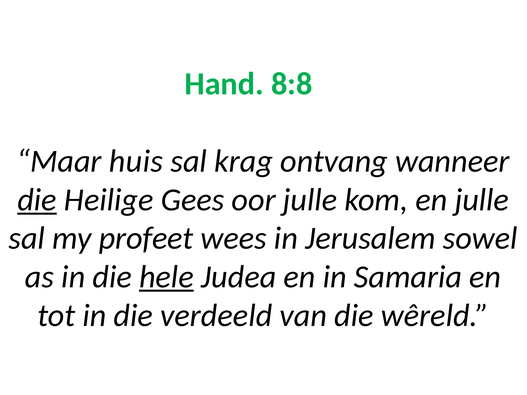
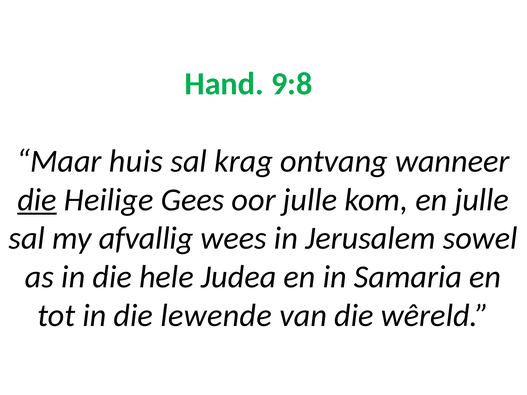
8:8: 8:8 -> 9:8 (292, 84)
profeet: profeet -> afvallig (146, 238)
hele underline: present -> none (166, 277)
verdeeld: verdeeld -> lewende (216, 316)
